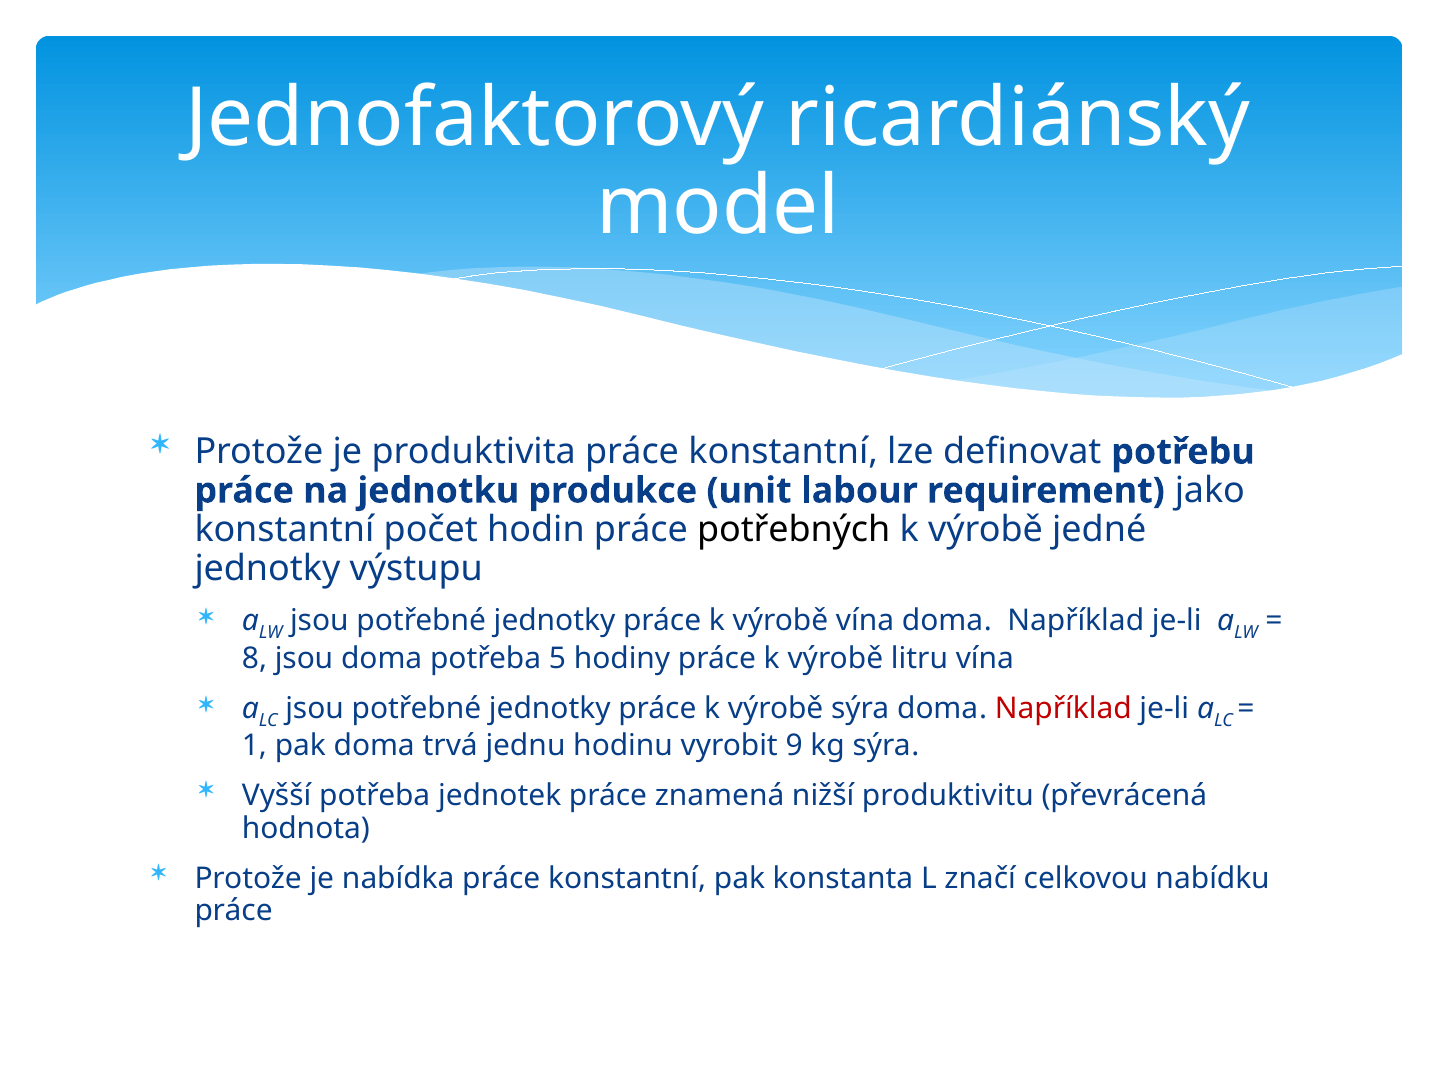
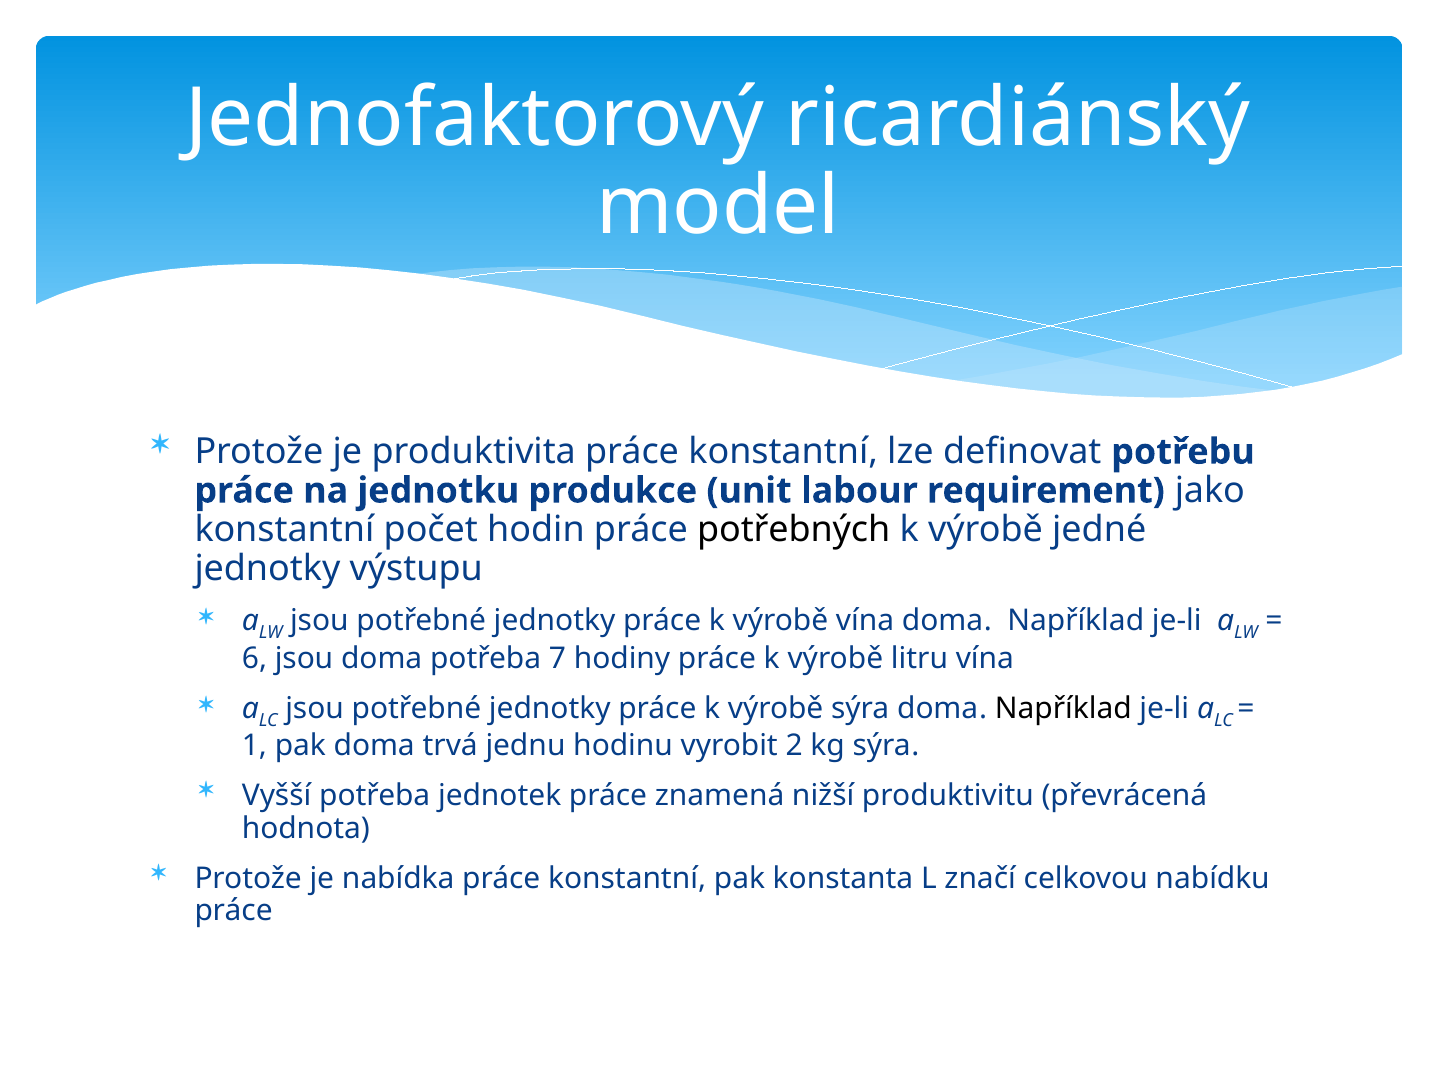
8: 8 -> 6 (255, 658)
5: 5 -> 7 (557, 658)
Například colour: red -> black (1063, 708)
9: 9 -> 2 (794, 745)
